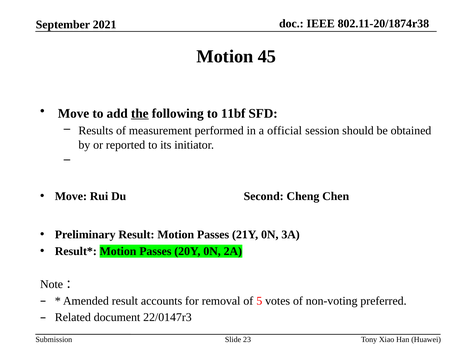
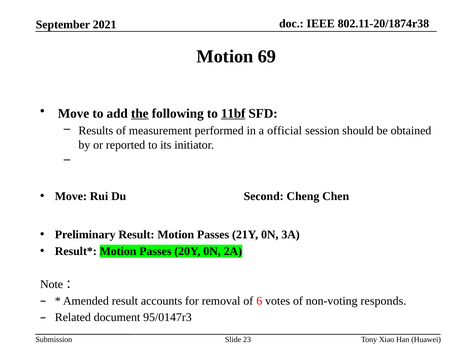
45: 45 -> 69 (267, 56)
11bf underline: none -> present (233, 113)
5: 5 -> 6 (259, 301)
preferred: preferred -> responds (383, 301)
22/0147r3: 22/0147r3 -> 95/0147r3 (167, 317)
